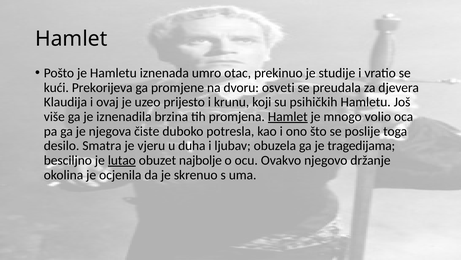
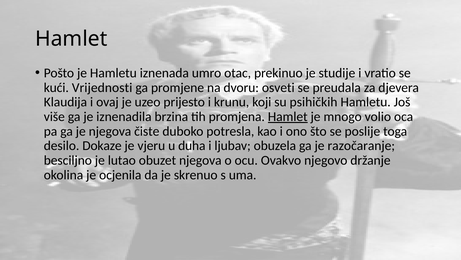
Prekorijeva: Prekorijeva -> Vrijednosti (102, 87)
Smatra: Smatra -> Dokaze (102, 145)
tragedijama: tragedijama -> razočaranje (361, 145)
lutao underline: present -> none (122, 160)
obuzet najbolje: najbolje -> njegova (200, 160)
